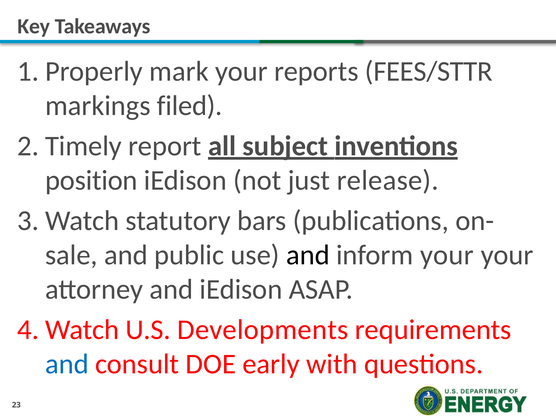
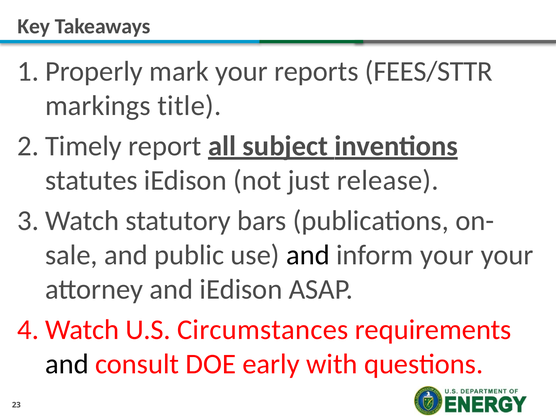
filed: filed -> title (189, 106)
position: position -> statutes (91, 180)
Developments: Developments -> Circumstances (263, 330)
and colour: blue -> black (67, 364)
